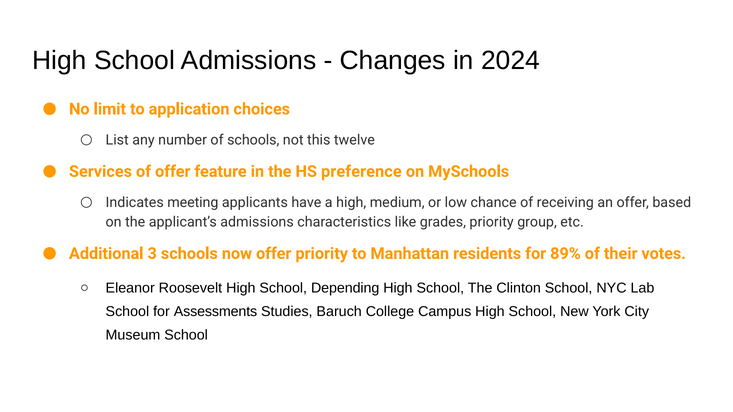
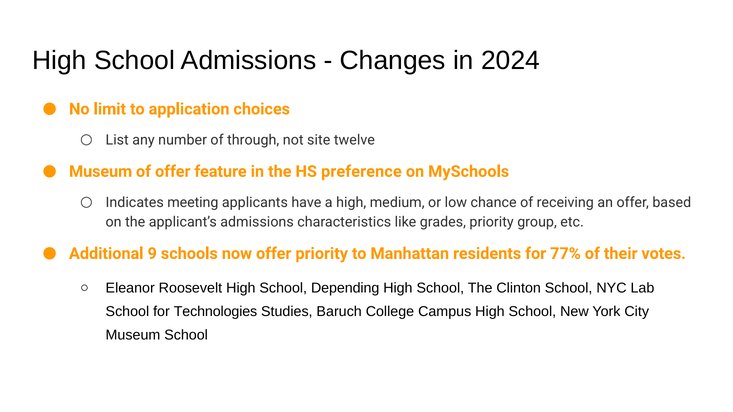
of schools: schools -> through (253, 140)
this: this -> site (319, 140)
Services: Services -> Museum (101, 172)
3: 3 -> 9 (152, 254)
89%: 89% -> 77% (565, 254)
Assessments: Assessments -> Technologies (216, 312)
